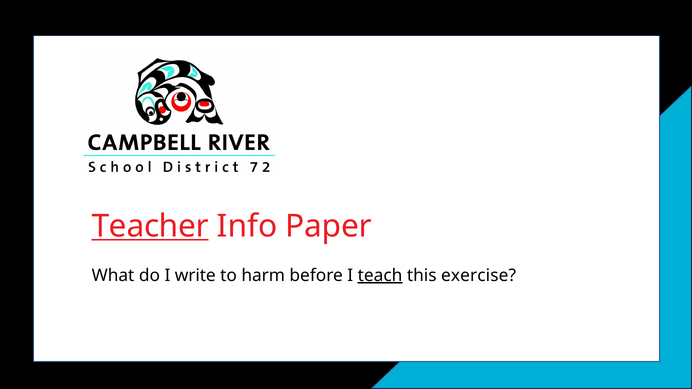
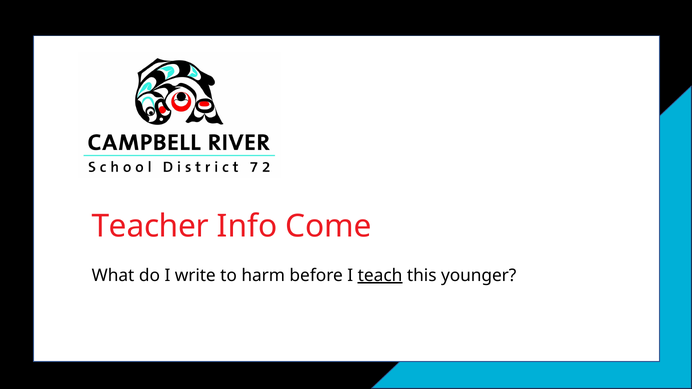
Teacher underline: present -> none (150, 226)
Paper: Paper -> Come (329, 226)
exercise: exercise -> younger (479, 275)
